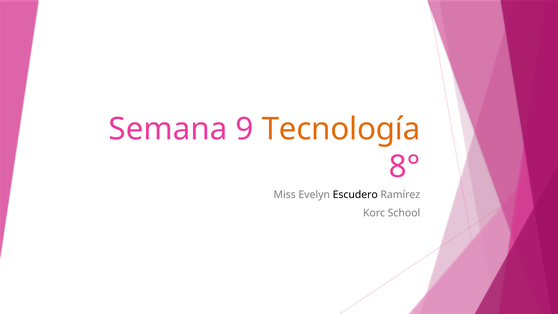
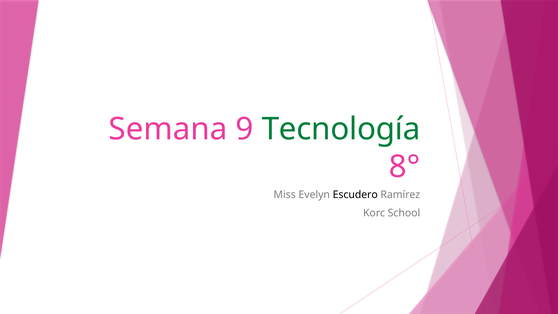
Tecnología colour: orange -> green (341, 129)
